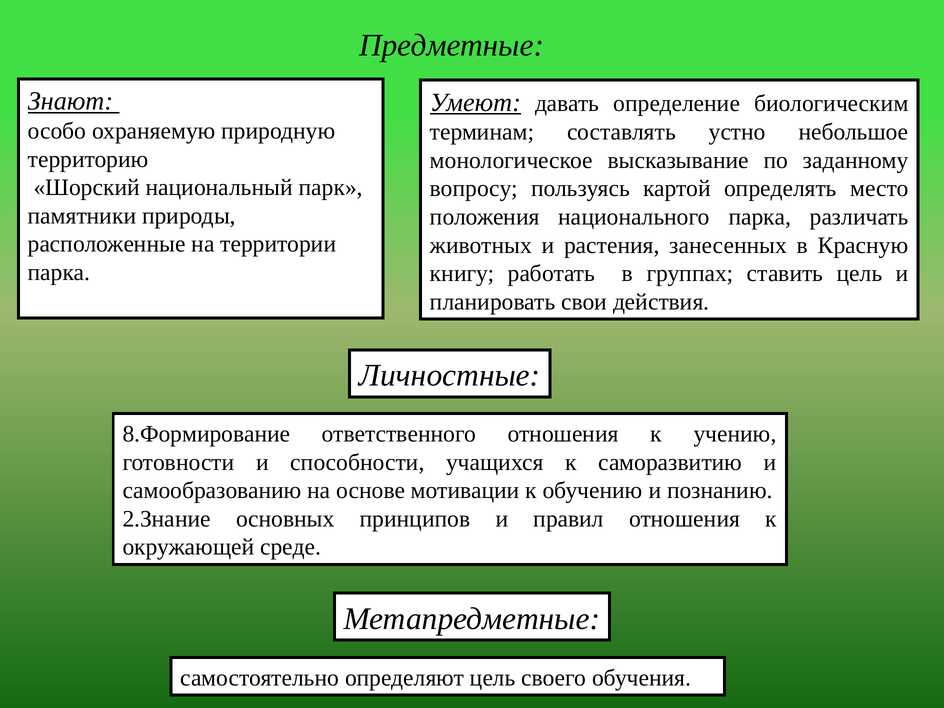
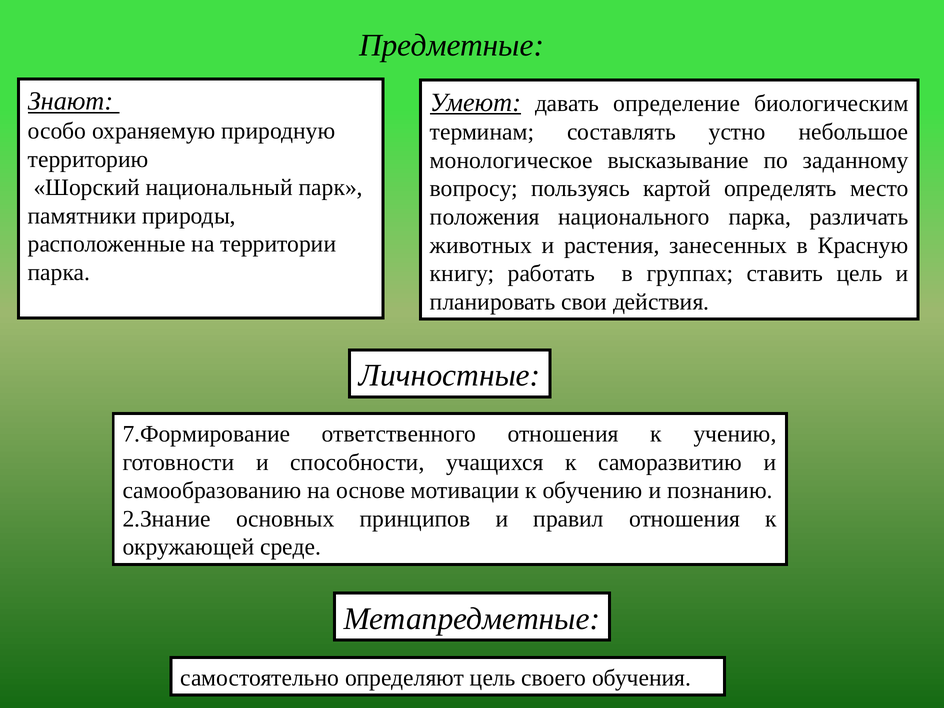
8.Формирование: 8.Формирование -> 7.Формирование (206, 434)
